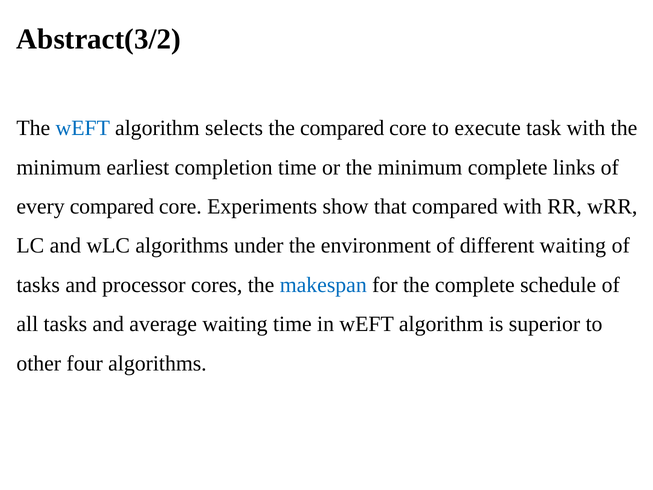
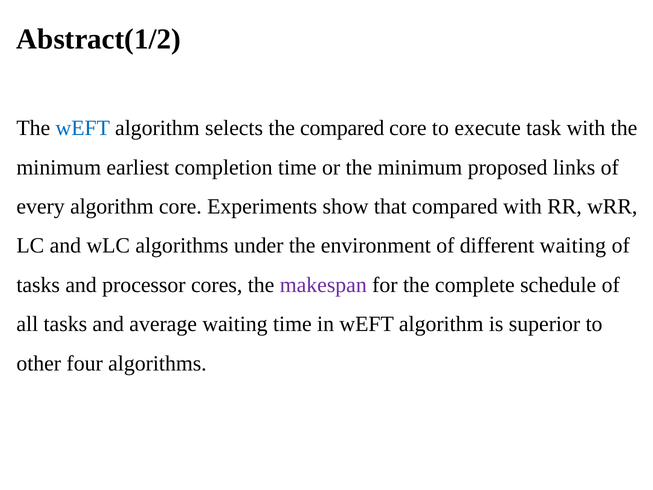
Abstract(3/2: Abstract(3/2 -> Abstract(1/2 (99, 39)
minimum complete: complete -> proposed (508, 167)
every compared: compared -> algorithm (112, 206)
makespan colour: blue -> purple (323, 285)
